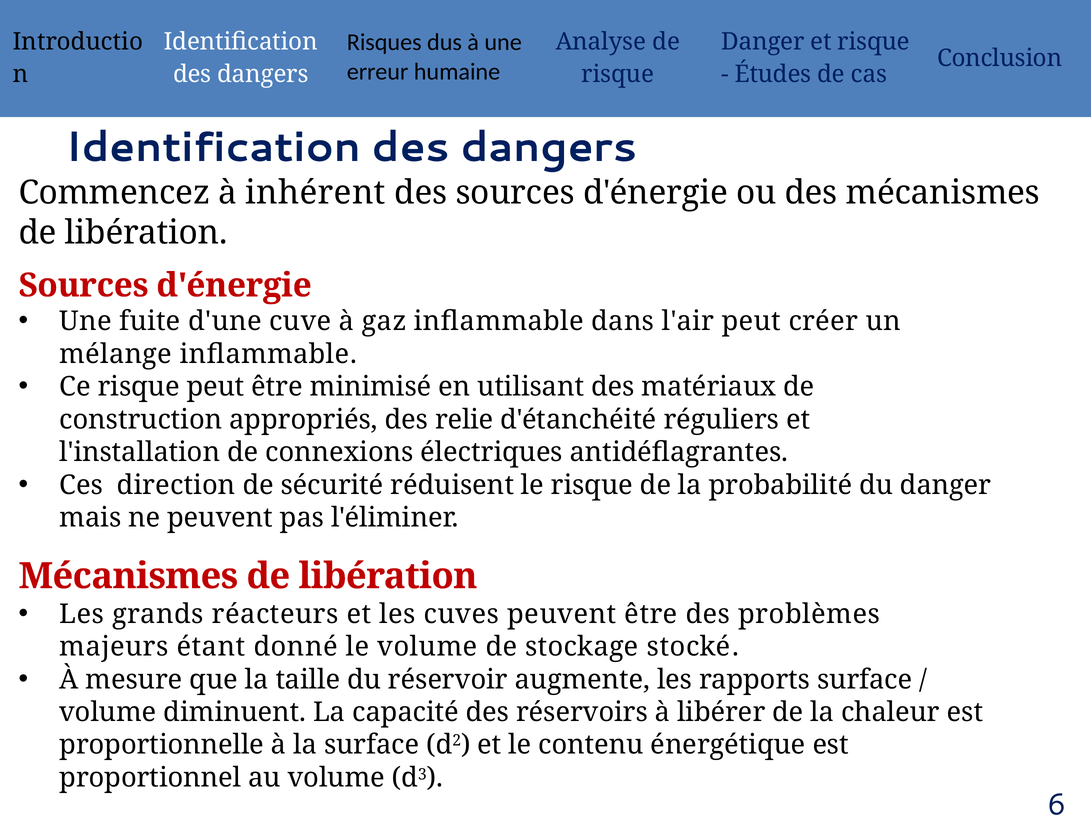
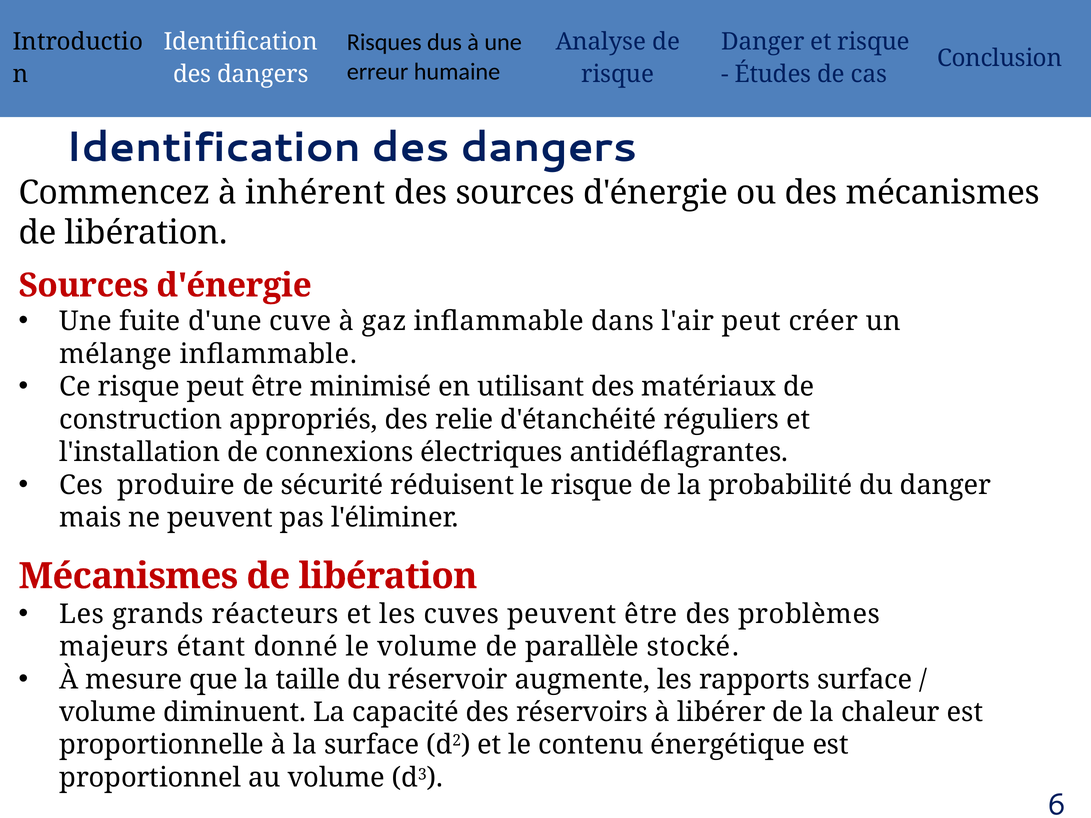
direction: direction -> produire (176, 485)
stockage: stockage -> parallèle (582, 647)
